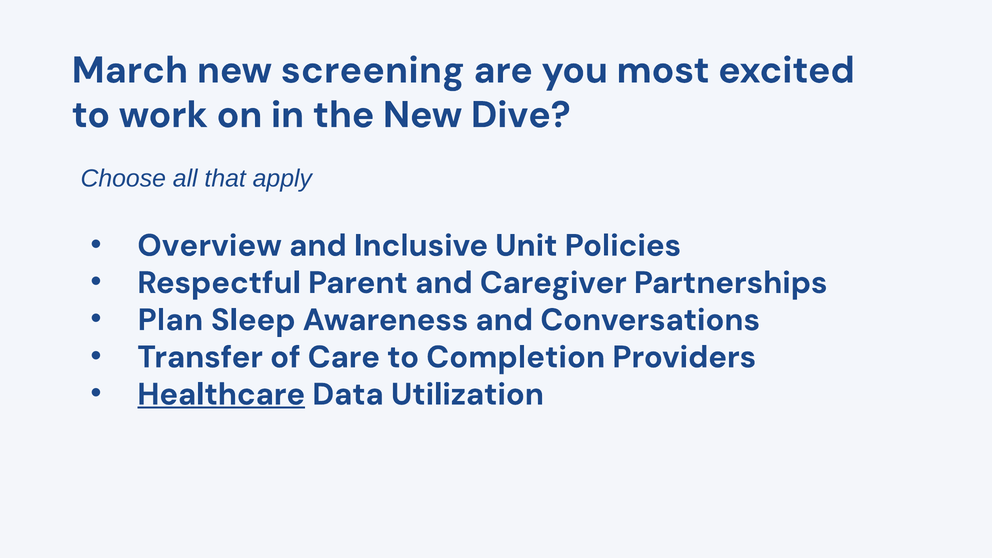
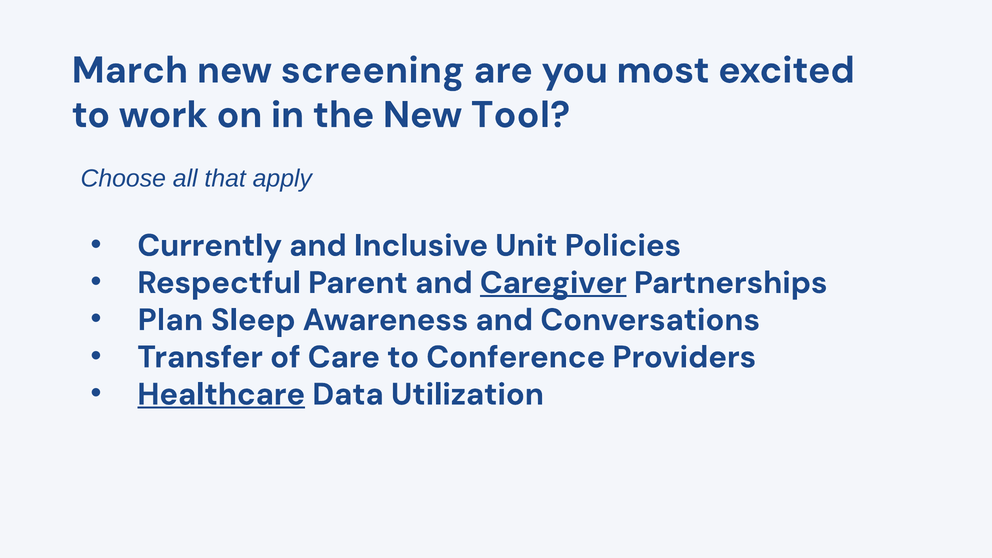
Dive: Dive -> Tool (521, 115)
Overview: Overview -> Currently (210, 245)
Caregiver underline: none -> present (553, 283)
Completion: Completion -> Conference (516, 357)
